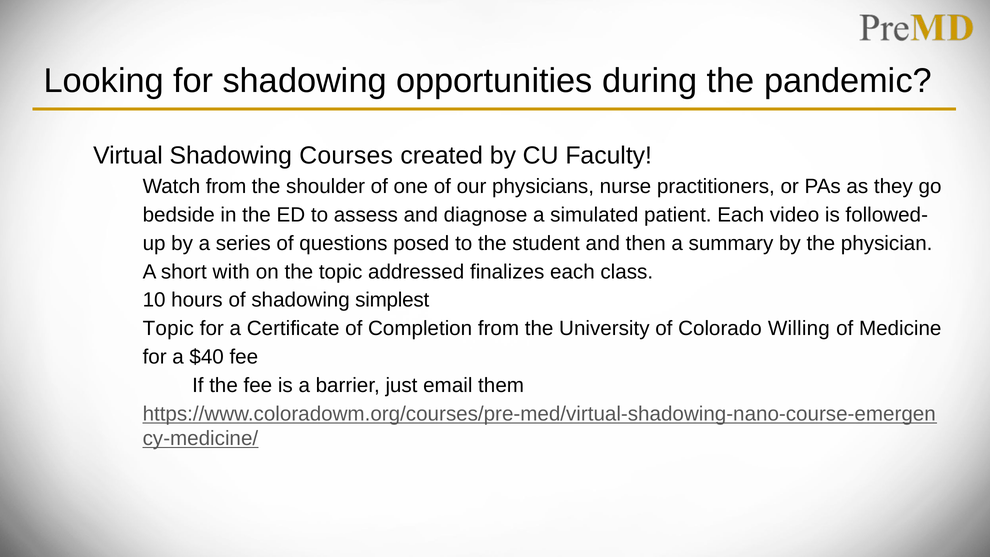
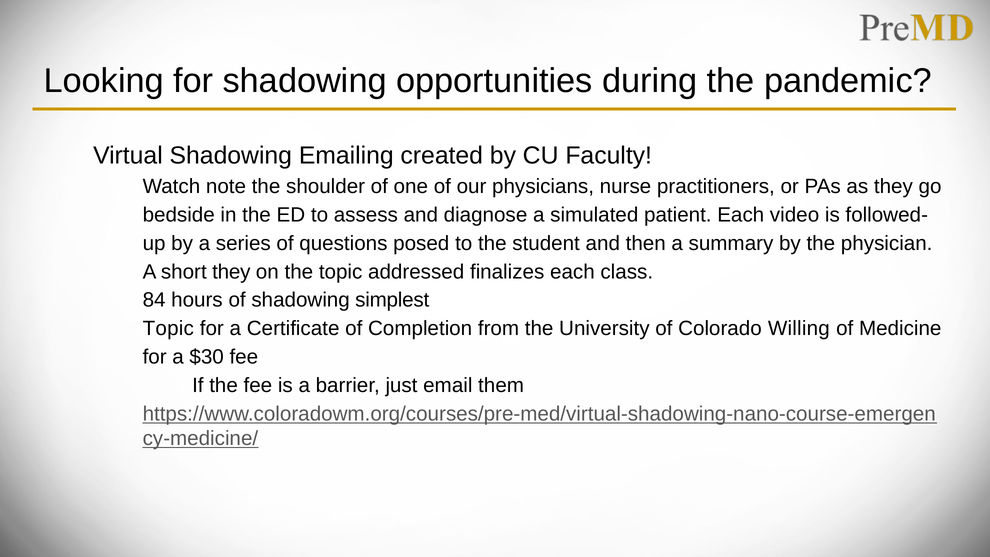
Courses: Courses -> Emailing (346, 156)
Watch from: from -> note (226, 186)
short with: with -> they (231, 272)
10: 10 -> 84 (154, 300)
$40: $40 -> $30 (207, 357)
